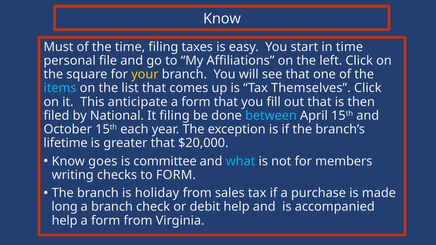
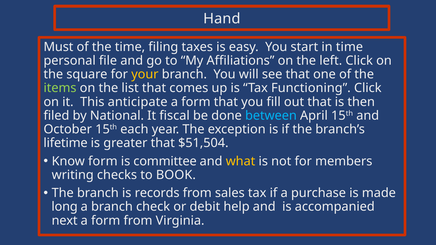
Know: Know -> Hand (222, 19)
items colour: light blue -> light green (60, 88)
Themselves: Themselves -> Functioning (311, 88)
It filing: filing -> fiscal (175, 116)
$20,000: $20,000 -> $51,504 (203, 143)
Know goes: goes -> form (103, 161)
what colour: light blue -> yellow (241, 161)
to FORM: FORM -> BOOK (176, 175)
holiday: holiday -> records (157, 193)
help: help -> next (65, 221)
